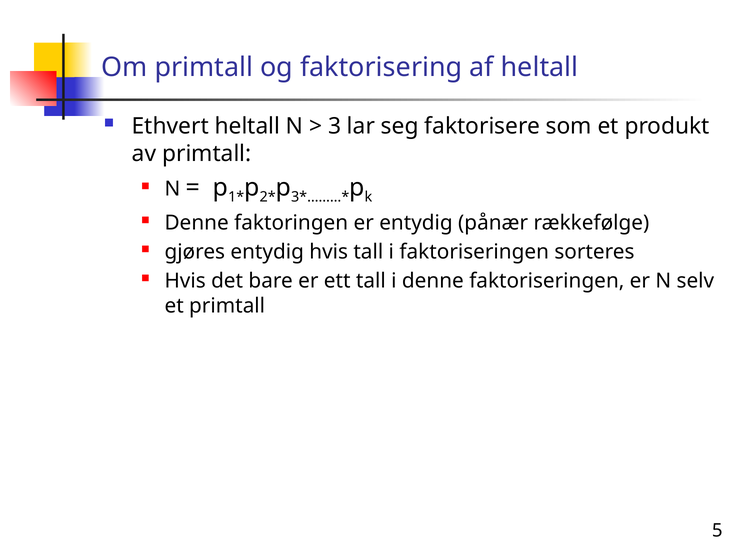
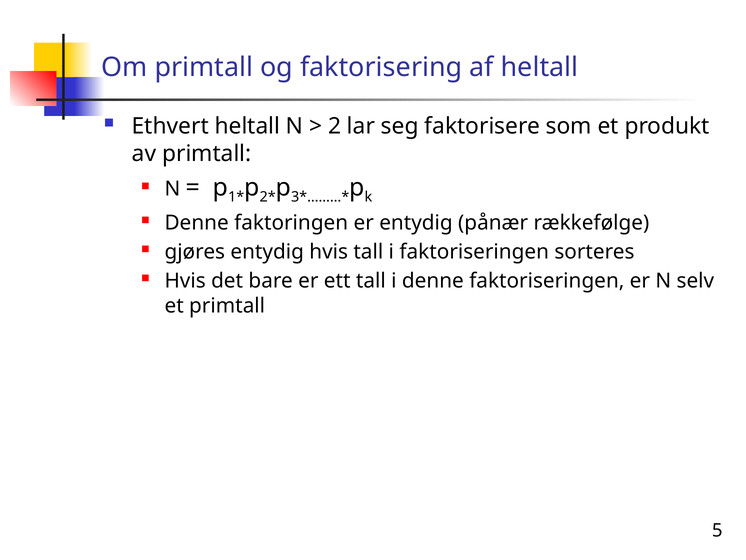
3: 3 -> 2 (335, 126)
